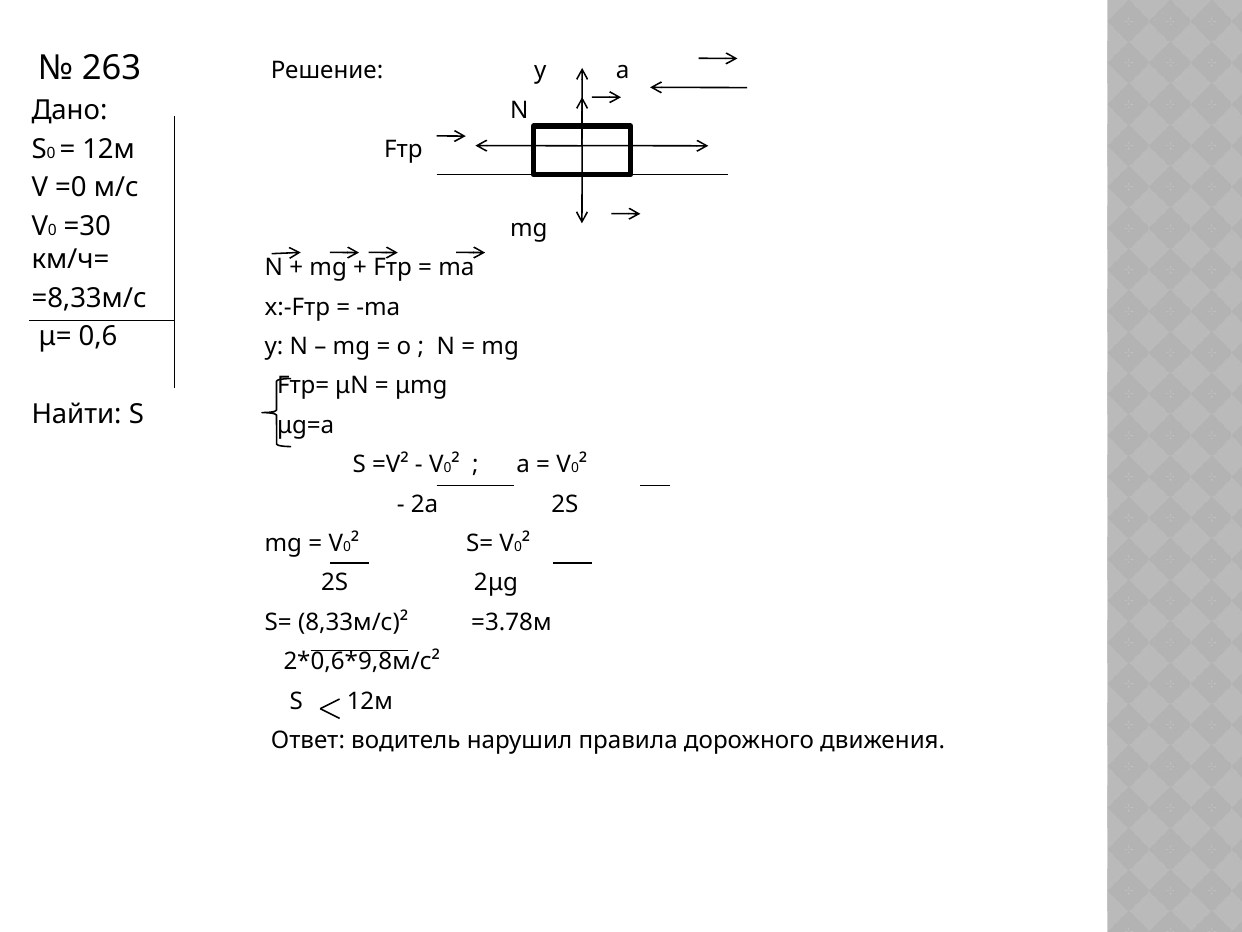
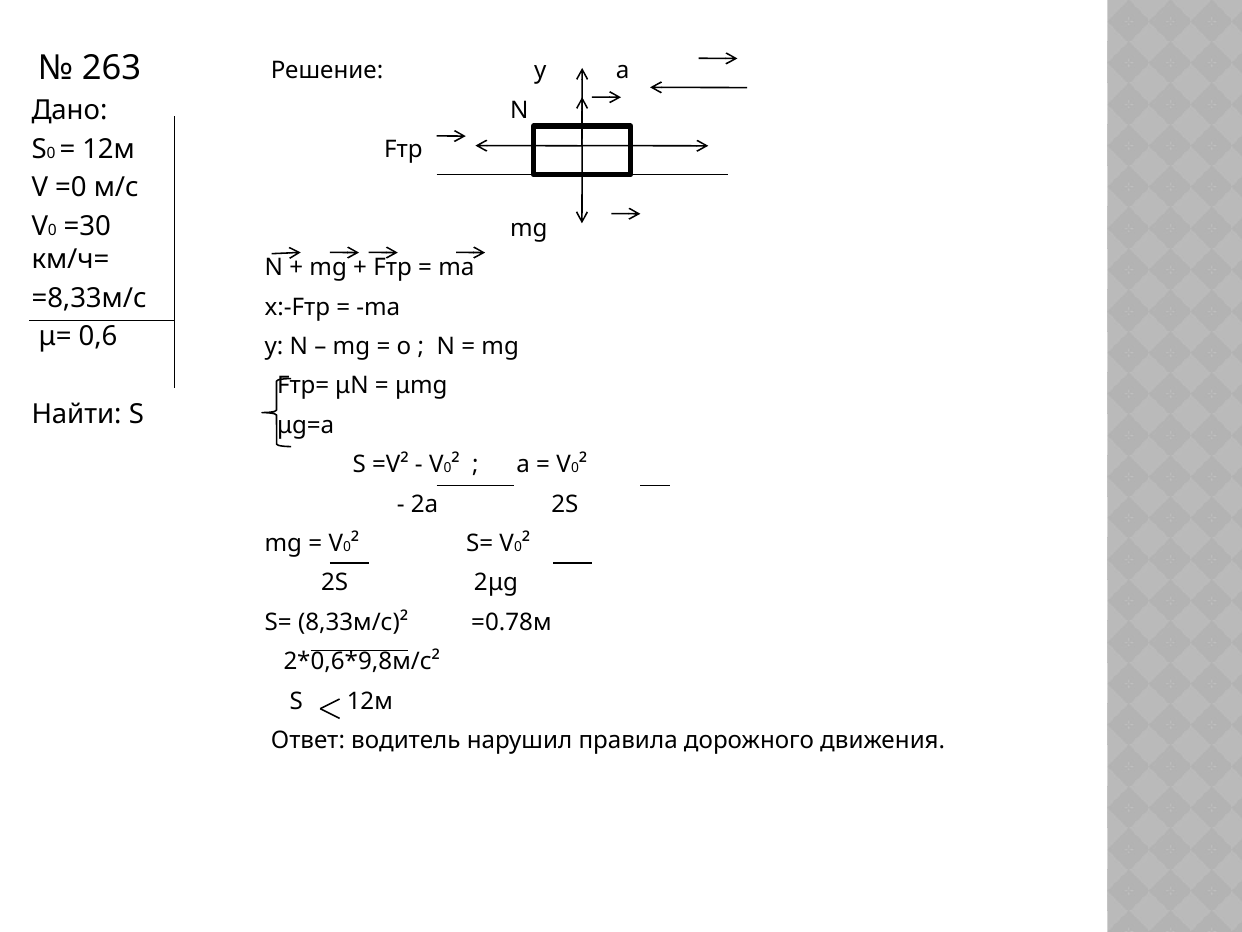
=3.78м: =3.78м -> =0.78м (511, 622)
